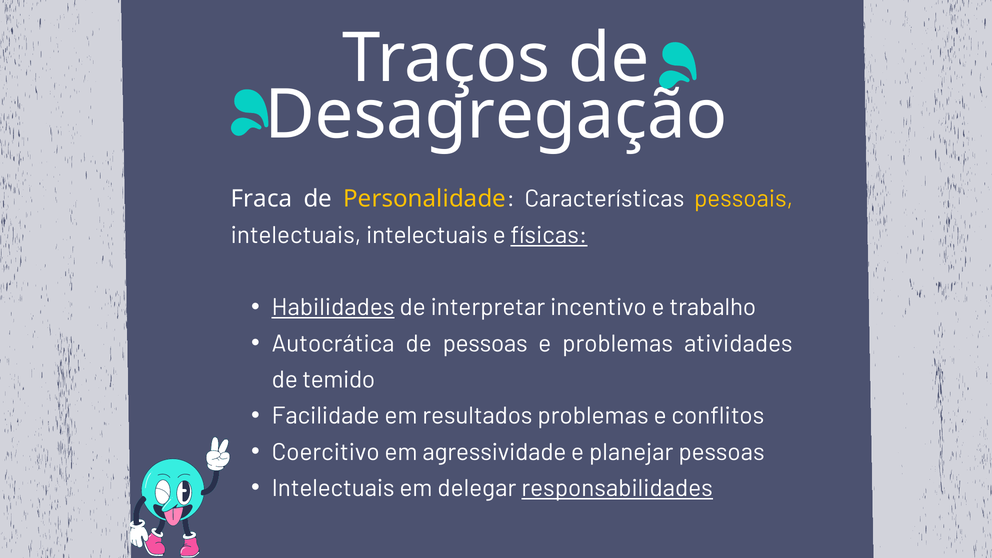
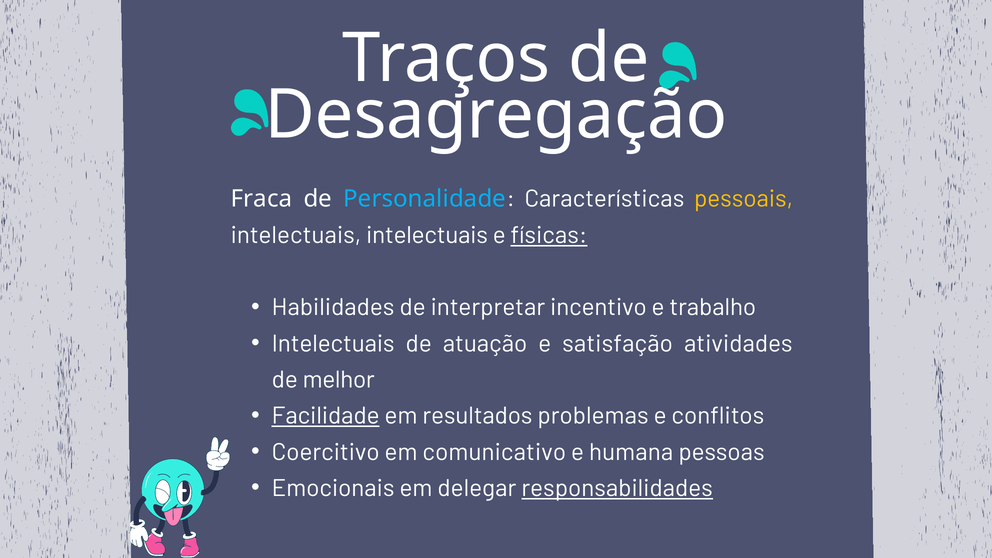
Personalidade colour: yellow -> light blue (425, 199)
Habilidades underline: present -> none (333, 308)
Autocrática: Autocrática -> Intelectuais (333, 344)
de pessoas: pessoas -> atuação (485, 344)
e problemas: problemas -> satisfação (618, 344)
temido: temido -> melhor (339, 380)
Facilidade underline: none -> present (326, 416)
agressividade: agressividade -> comunicativo (494, 452)
planejar: planejar -> humana (631, 452)
Intelectuais: Intelectuais -> Emocionais (333, 488)
